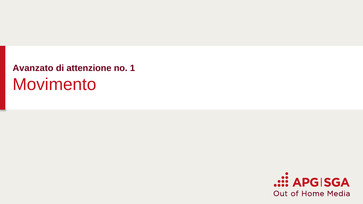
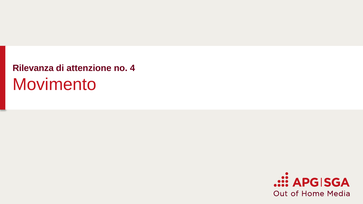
Avanzato: Avanzato -> Rilevanza (33, 68)
1: 1 -> 4 (133, 68)
